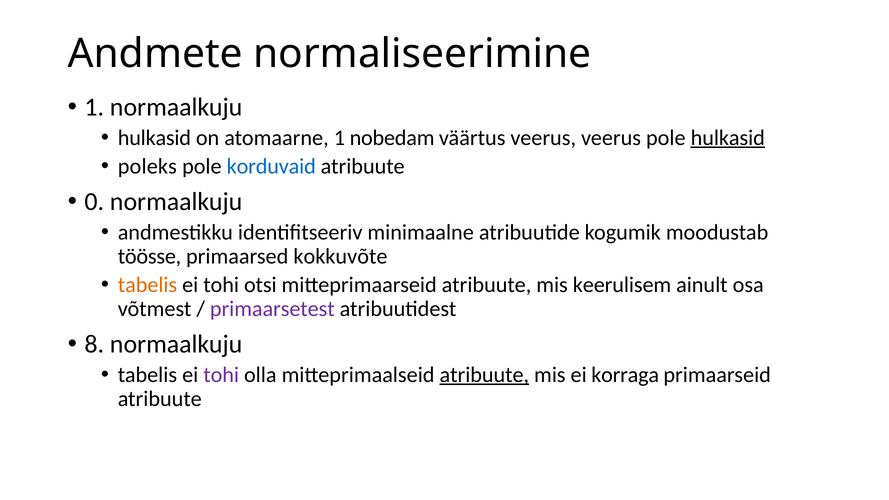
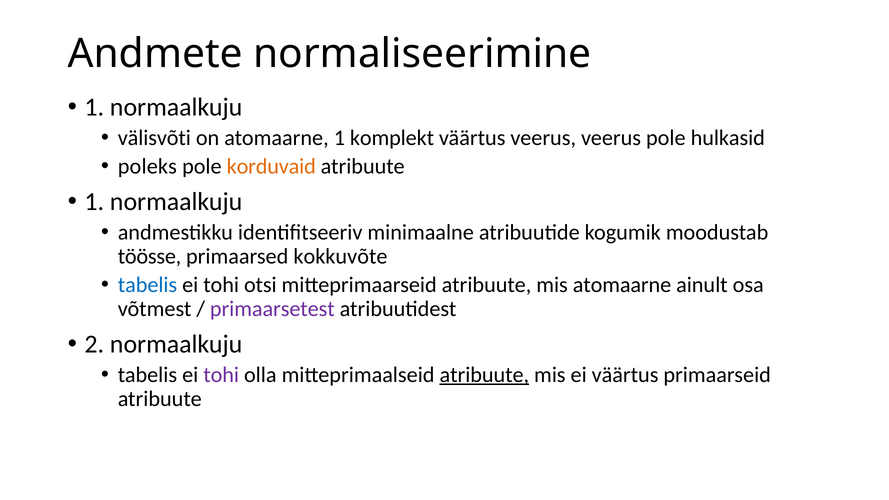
hulkasid: hulkasid -> välisvõti (154, 138)
nobedam: nobedam -> komplekt (392, 138)
hulkasid underline: present -> none (728, 138)
korduvaid colour: blue -> orange (271, 166)
0: 0 -> 1 (94, 202)
tabelis colour: orange -> blue (147, 285)
mis keerulisem: keerulisem -> atomaarne (622, 285)
8: 8 -> 2 (94, 344)
ei korraga: korraga -> väärtus (625, 375)
